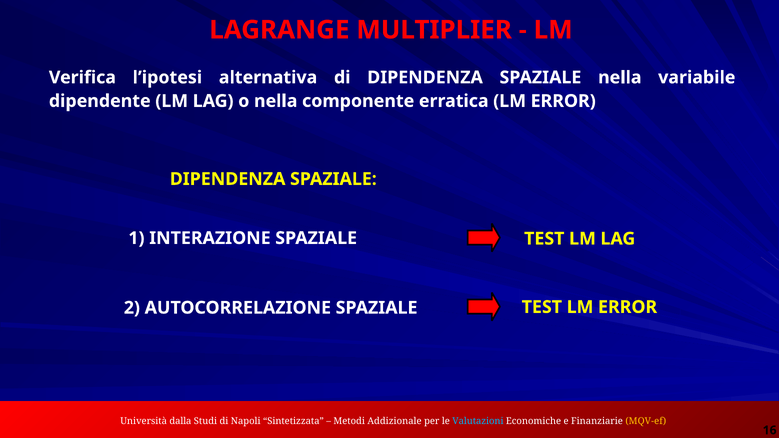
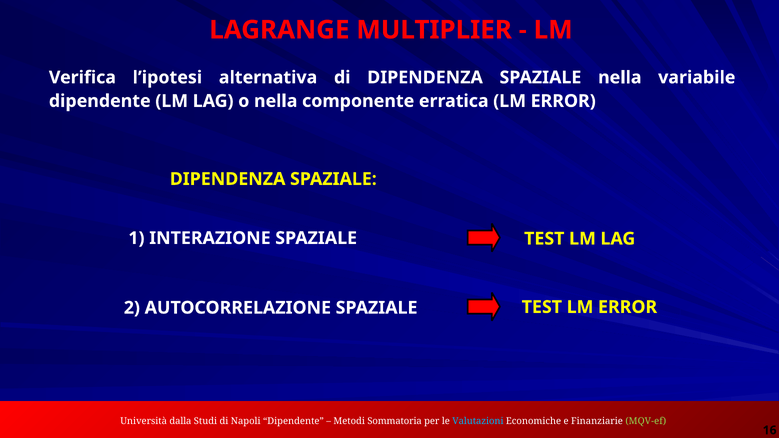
Napoli Sintetizzata: Sintetizzata -> Dipendente (293, 421)
Addizionale: Addizionale -> Sommatoria (395, 421)
MQV-ef colour: yellow -> light green (646, 421)
